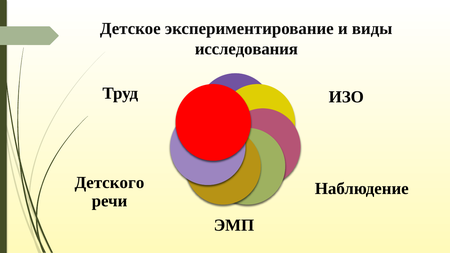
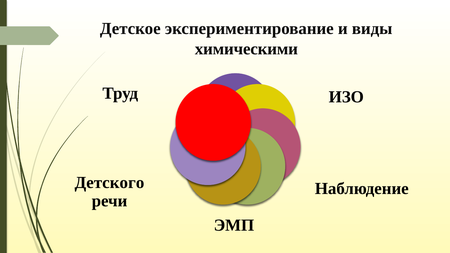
исследования: исследования -> химическими (246, 49)
